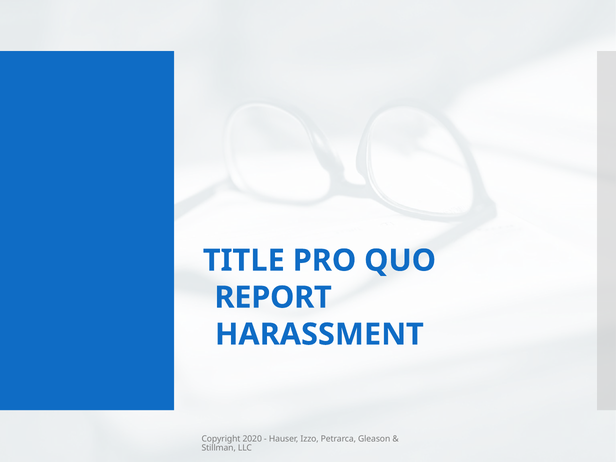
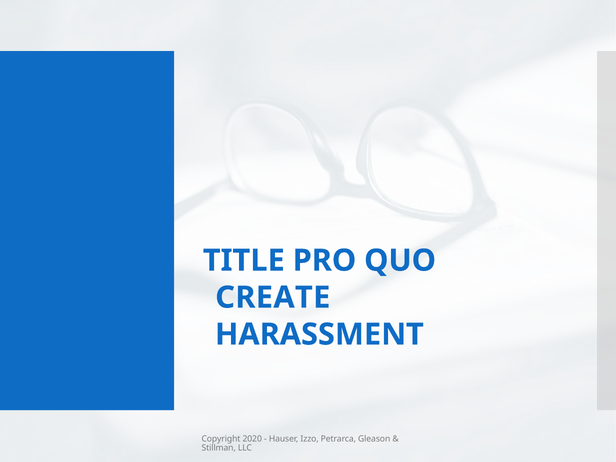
REPORT: REPORT -> CREATE (273, 297)
